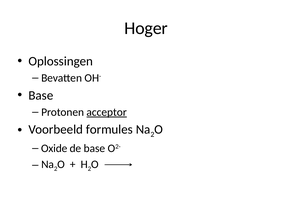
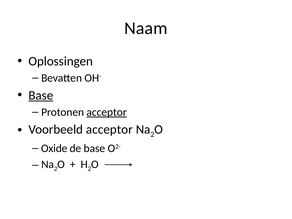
Hoger: Hoger -> Naam (146, 28)
Base underline: none -> present (41, 95)
Voorbeeld formules: formules -> acceptor (109, 129)
